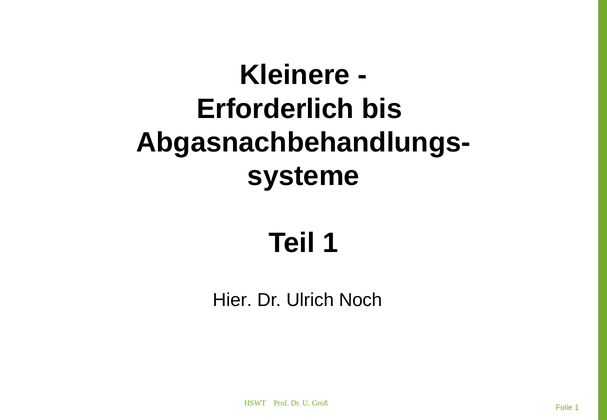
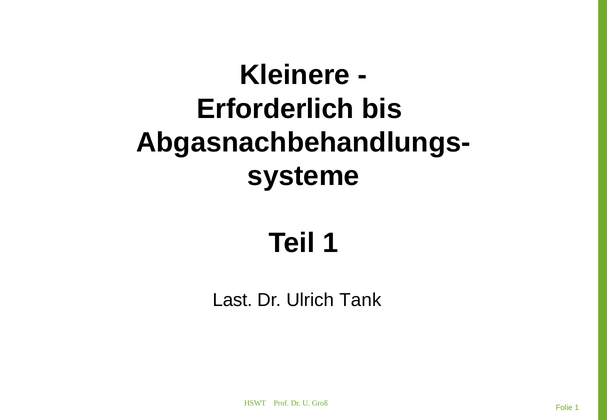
Hier: Hier -> Last (232, 300)
Noch: Noch -> Tank (360, 300)
